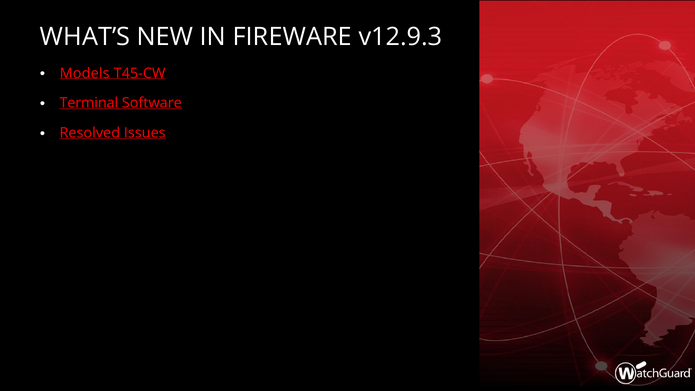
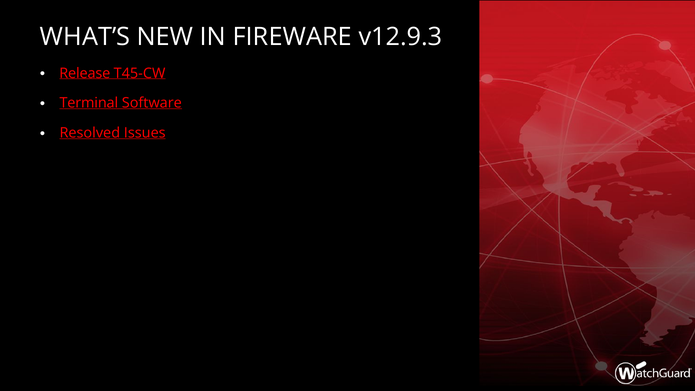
Models: Models -> Release (85, 73)
